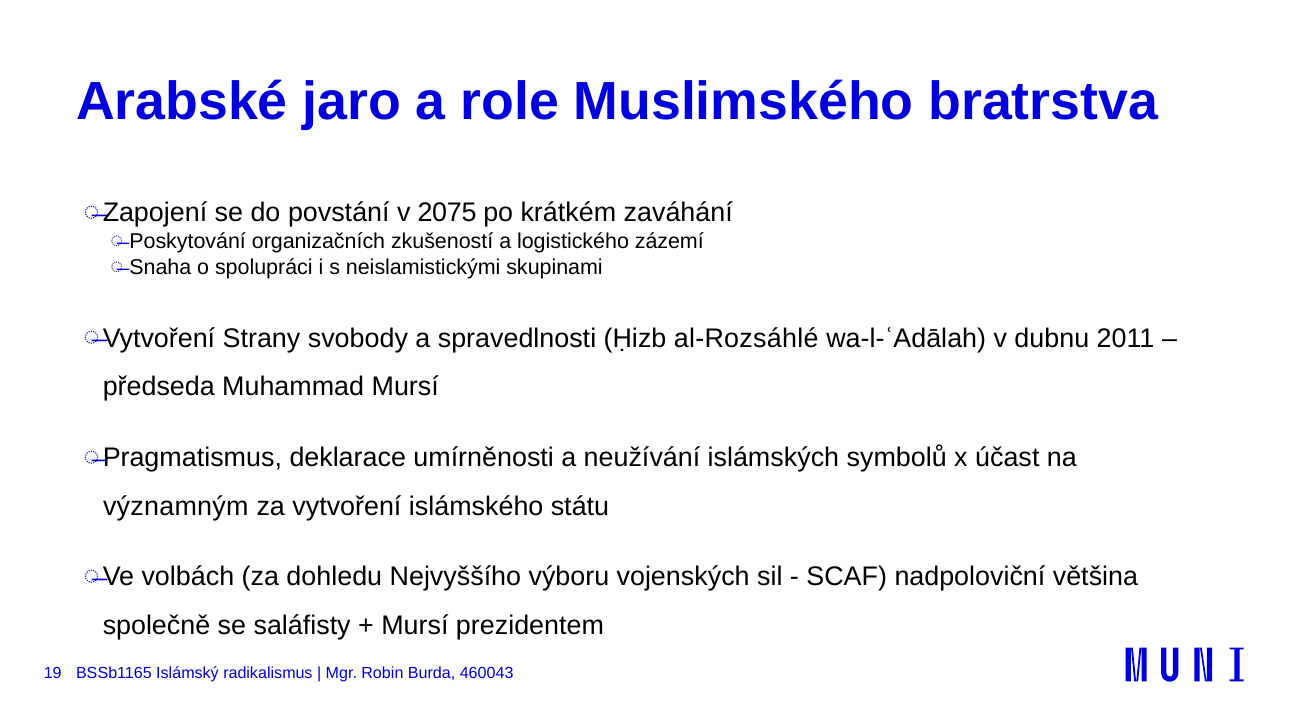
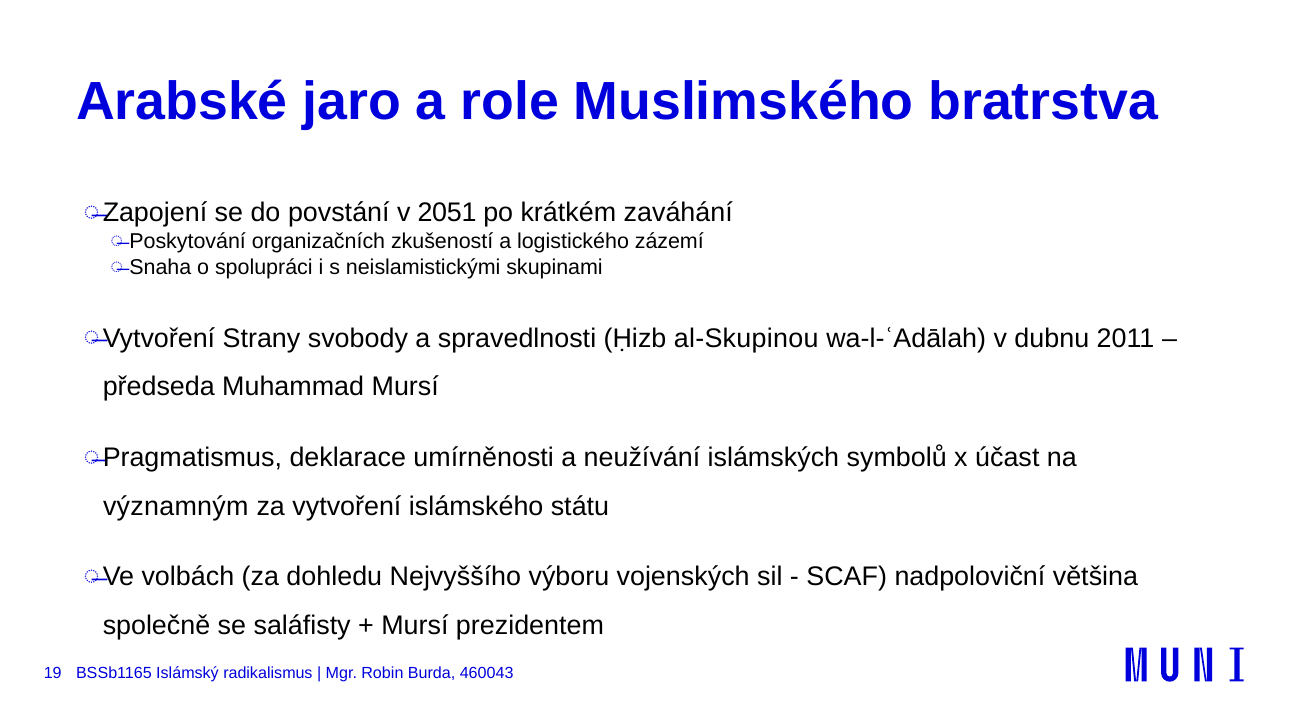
2075: 2075 -> 2051 (447, 213)
al-Rozsáhlé: al-Rozsáhlé -> al-Skupinou (746, 339)
